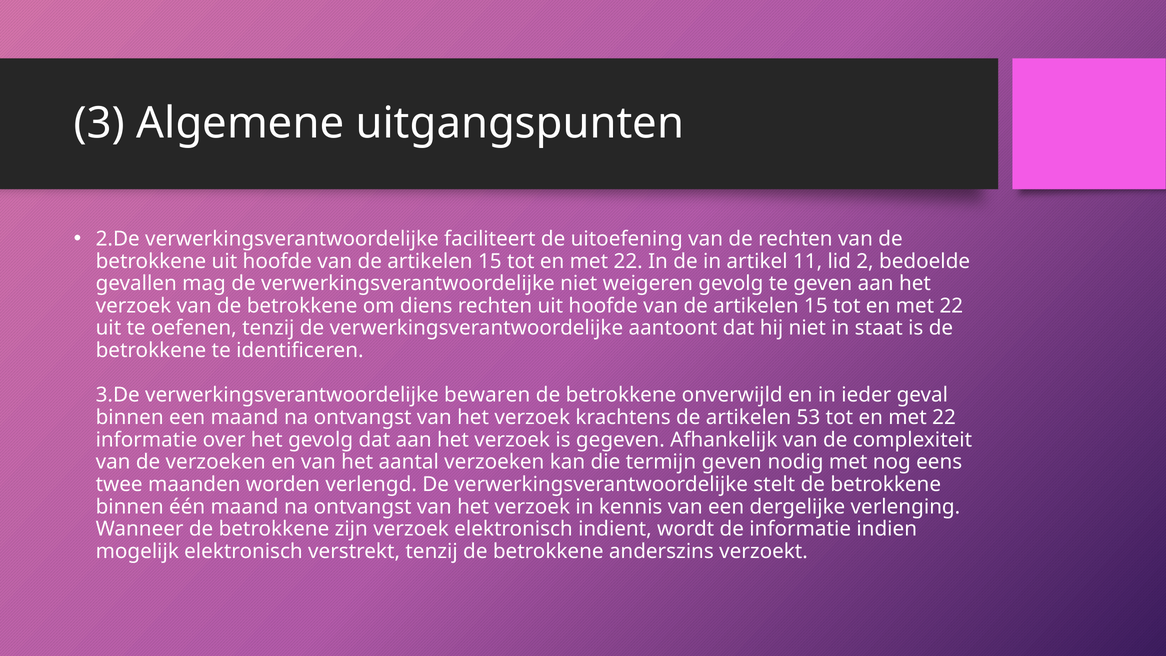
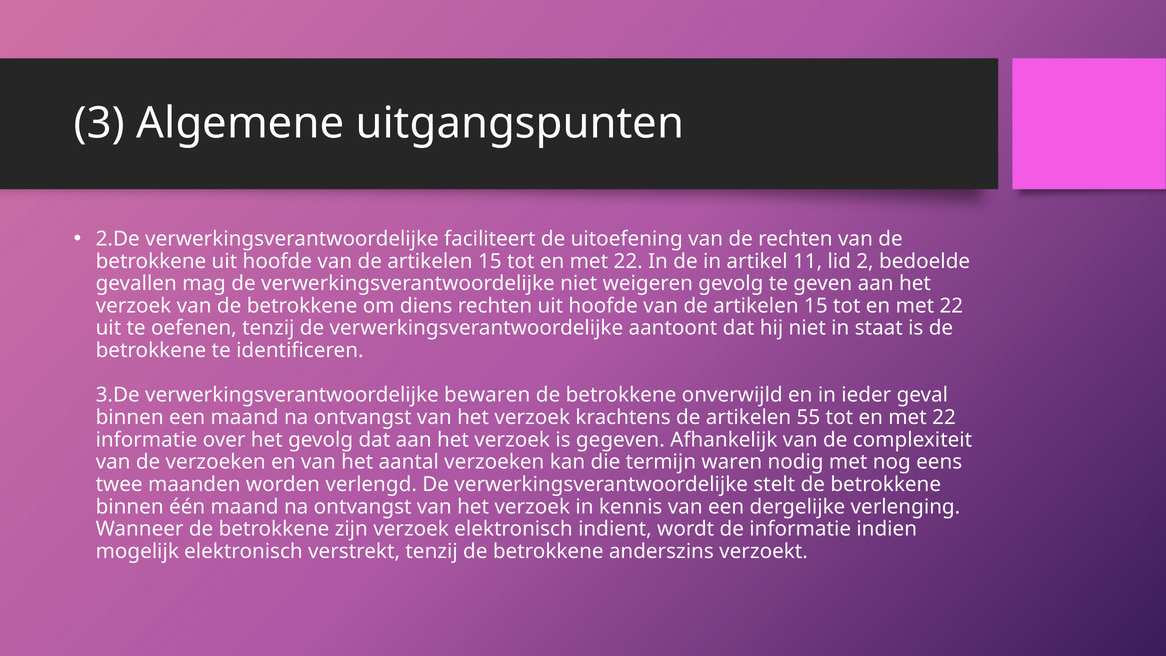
53: 53 -> 55 (808, 417)
termijn geven: geven -> waren (732, 462)
